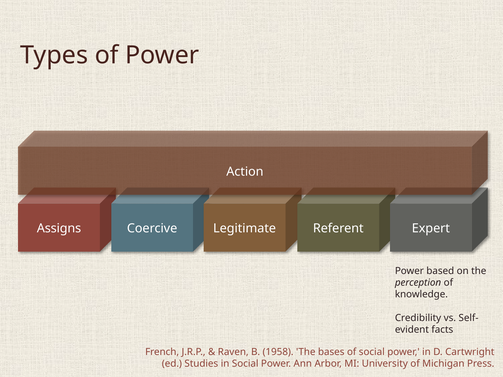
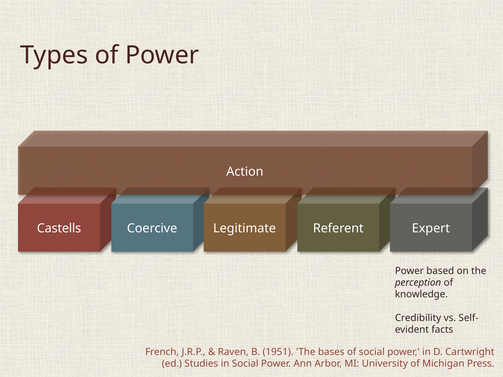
Assigns: Assigns -> Castells (59, 229)
1958: 1958 -> 1951 (278, 352)
